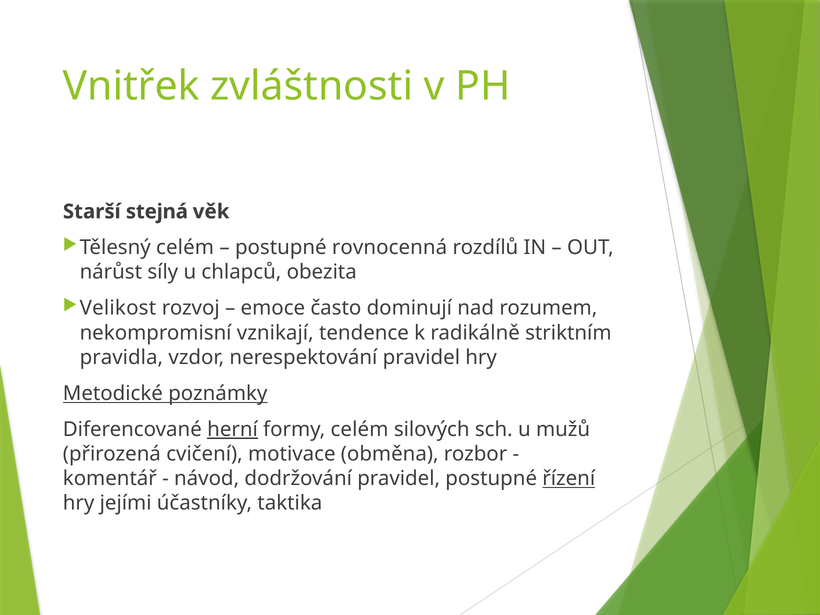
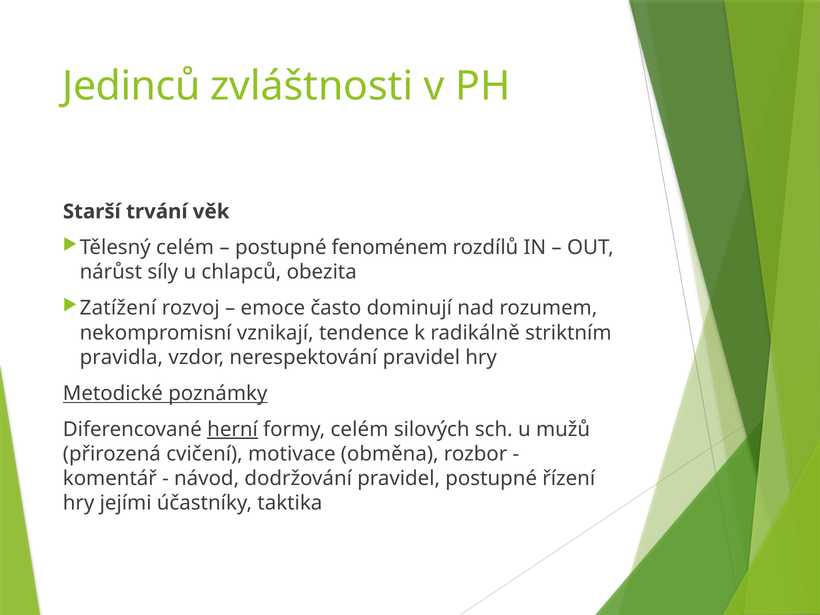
Vnitřek: Vnitřek -> Jedinců (131, 86)
stejná: stejná -> trvání (157, 212)
rovnocenná: rovnocenná -> fenoménem (390, 248)
Velikost: Velikost -> Zatížení (118, 308)
řízení underline: present -> none (569, 479)
